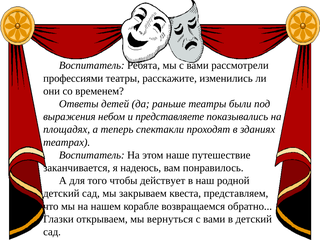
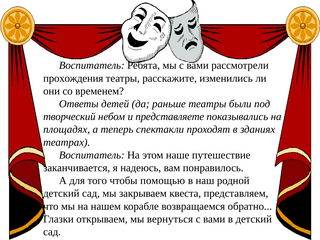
профессиями: профессиями -> прохождения (73, 78)
выражения: выражения -> творческий (69, 117)
действует: действует -> помощью (163, 181)
